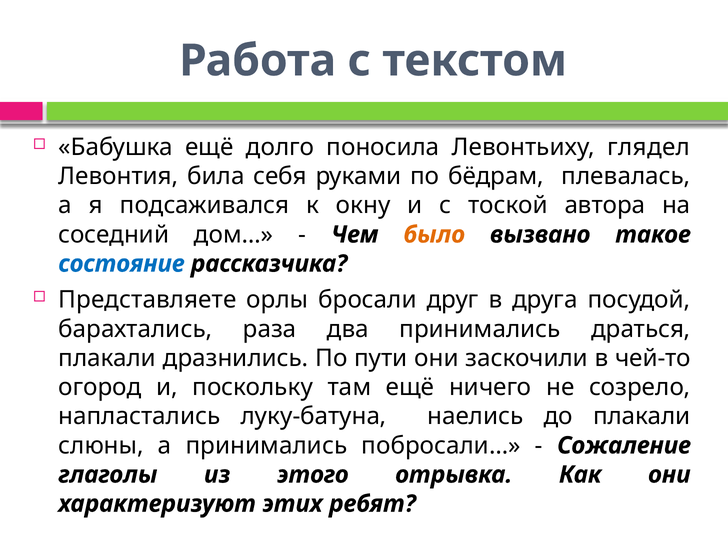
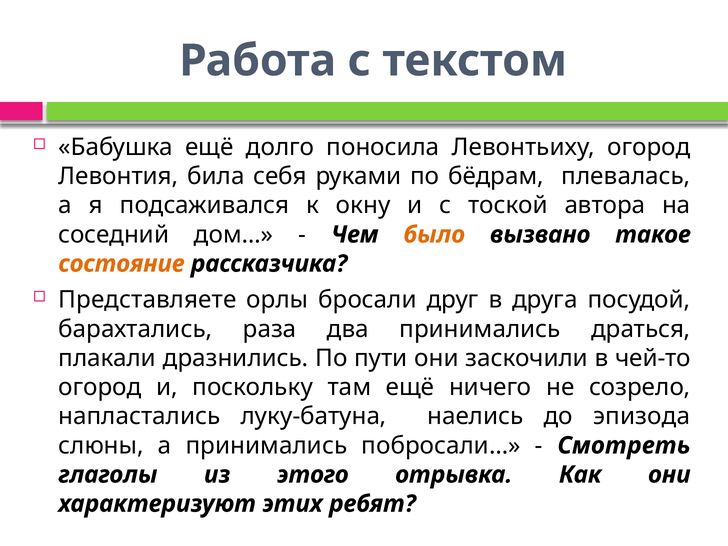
Левонтьиху глядел: глядел -> огород (649, 147)
состояние colour: blue -> orange (121, 264)
до плакали: плакали -> эпизода (642, 416)
Сожаление: Сожаление -> Смотреть (624, 446)
